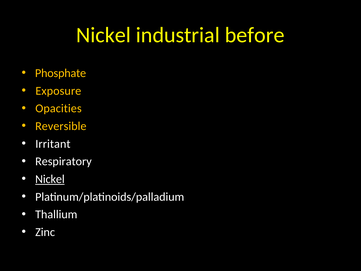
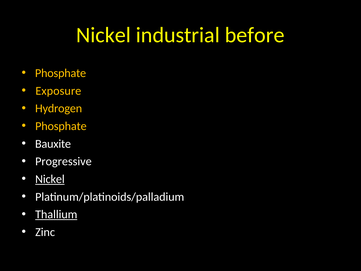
Opacities: Opacities -> Hydrogen (59, 108)
Reversible: Reversible -> Phosphate (61, 126)
Irritant: Irritant -> Bauxite (53, 144)
Respiratory: Respiratory -> Progressive (63, 161)
Thallium underline: none -> present (56, 214)
